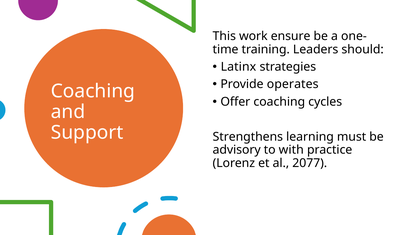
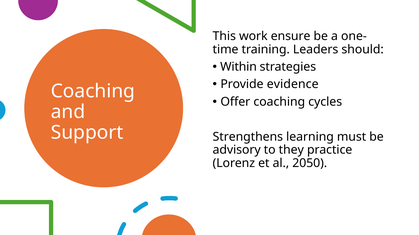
Latinx: Latinx -> Within (239, 67)
operates: operates -> evidence (293, 85)
with: with -> they (291, 150)
2077: 2077 -> 2050 (310, 164)
